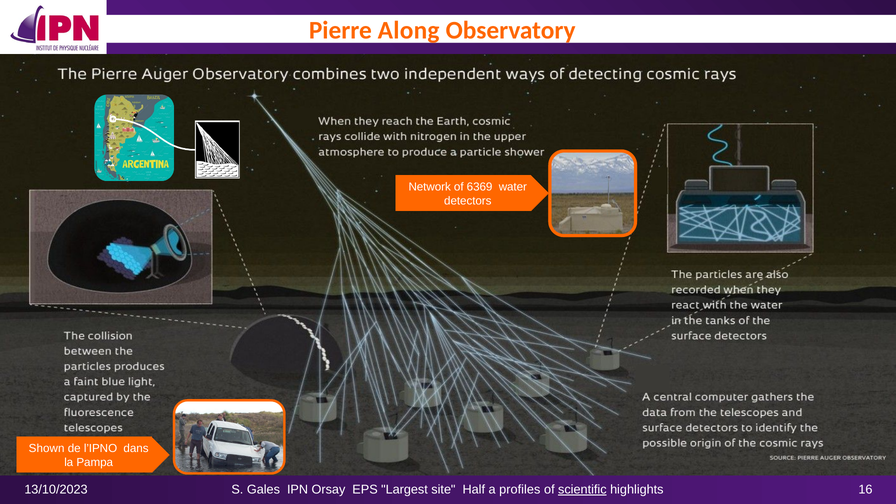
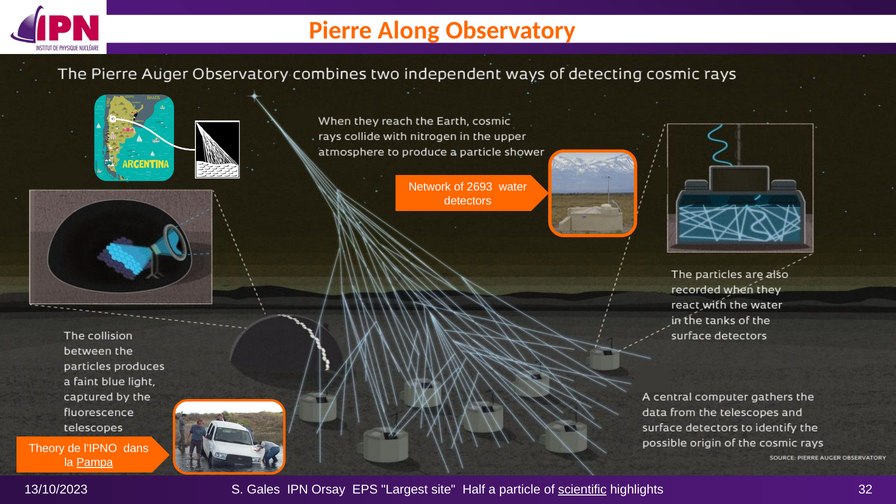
6369: 6369 -> 2693 (480, 187)
Shown: Shown -> Theory (47, 448)
Pampa underline: none -> present (95, 462)
profiles: profiles -> particle (520, 490)
16: 16 -> 32 (865, 490)
